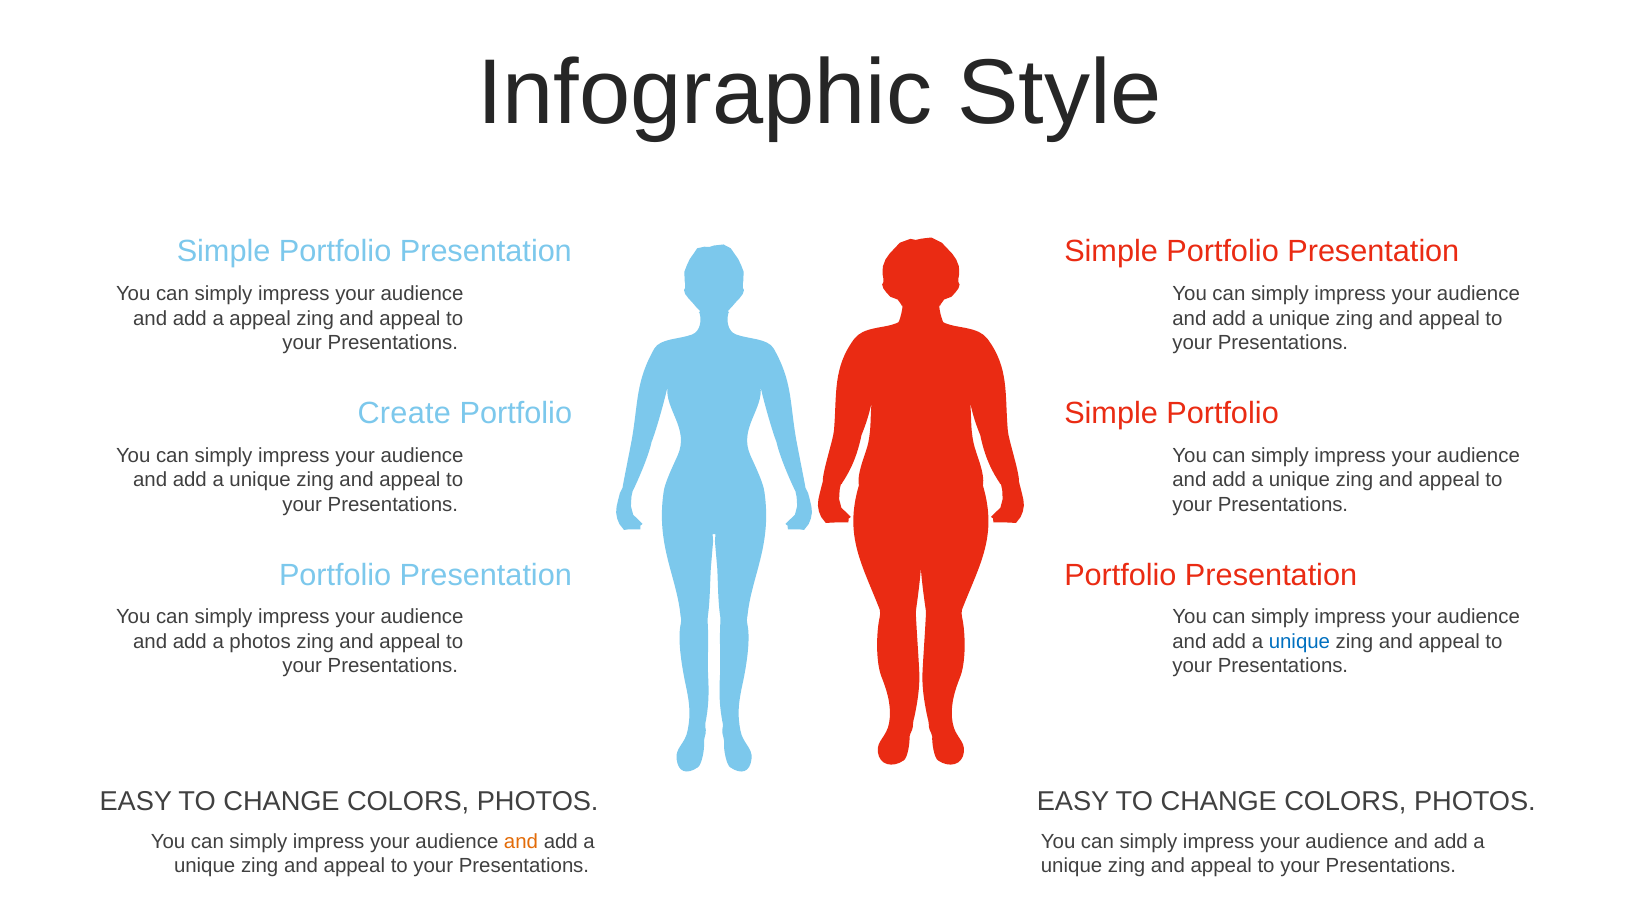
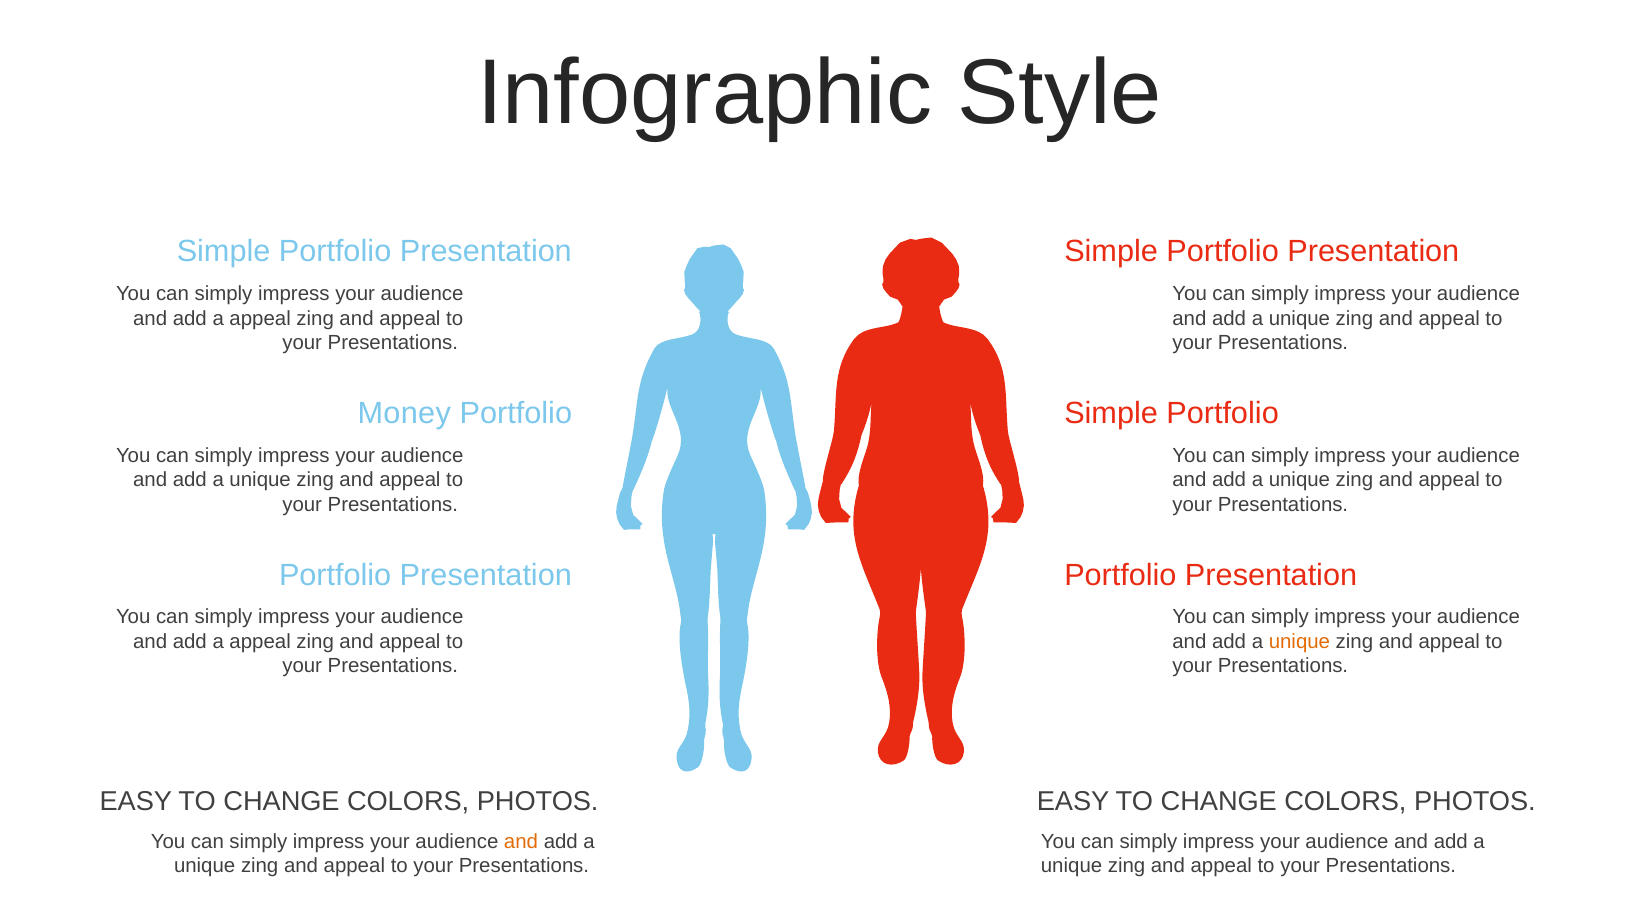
Create: Create -> Money (404, 414)
photos: photos -> appeal (260, 642)
unique colour: blue -> orange (1299, 642)
